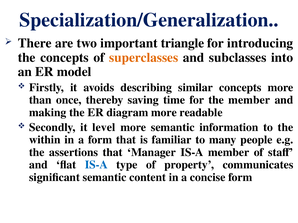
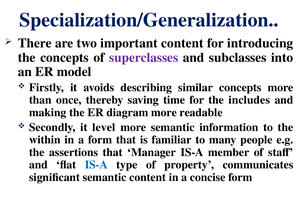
important triangle: triangle -> content (182, 43)
superclasses colour: orange -> purple (144, 58)
the member: member -> includes (249, 100)
